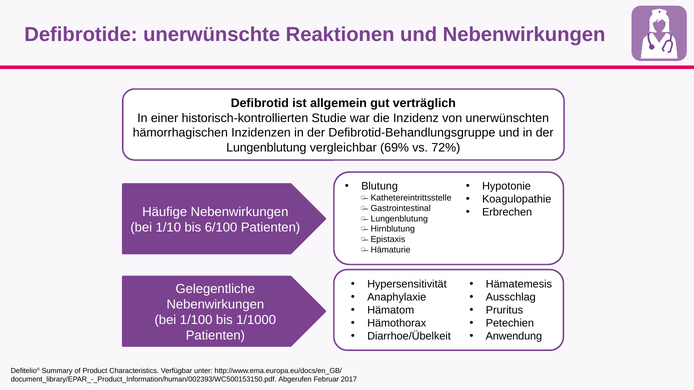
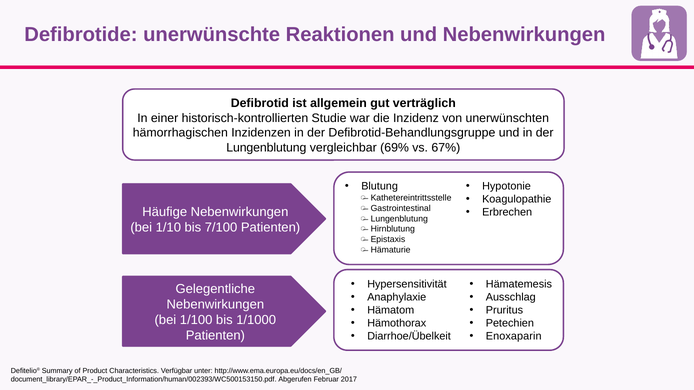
72%: 72% -> 67% (446, 148)
6/100: 6/100 -> 7/100 (221, 228)
Anwendung: Anwendung -> Enoxaparin (514, 336)
